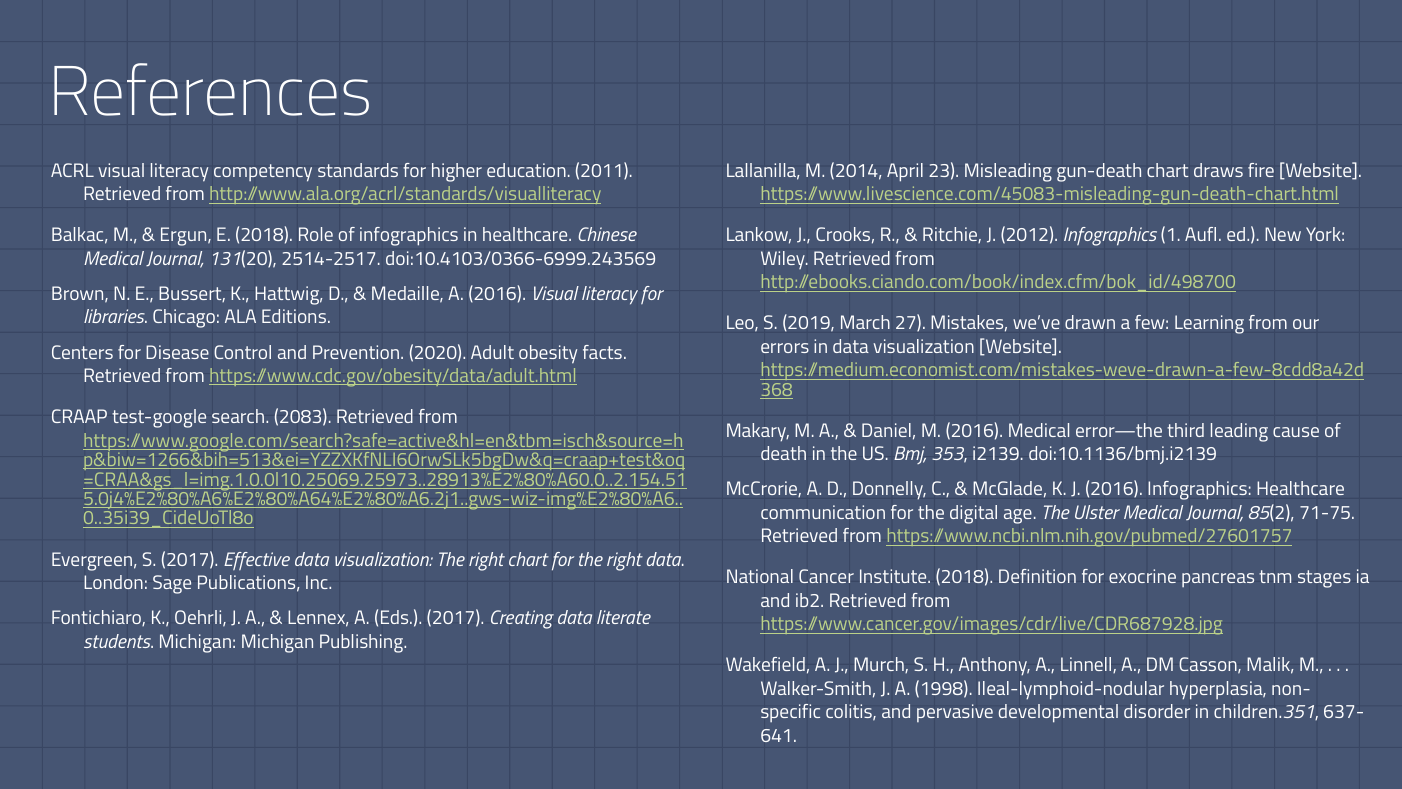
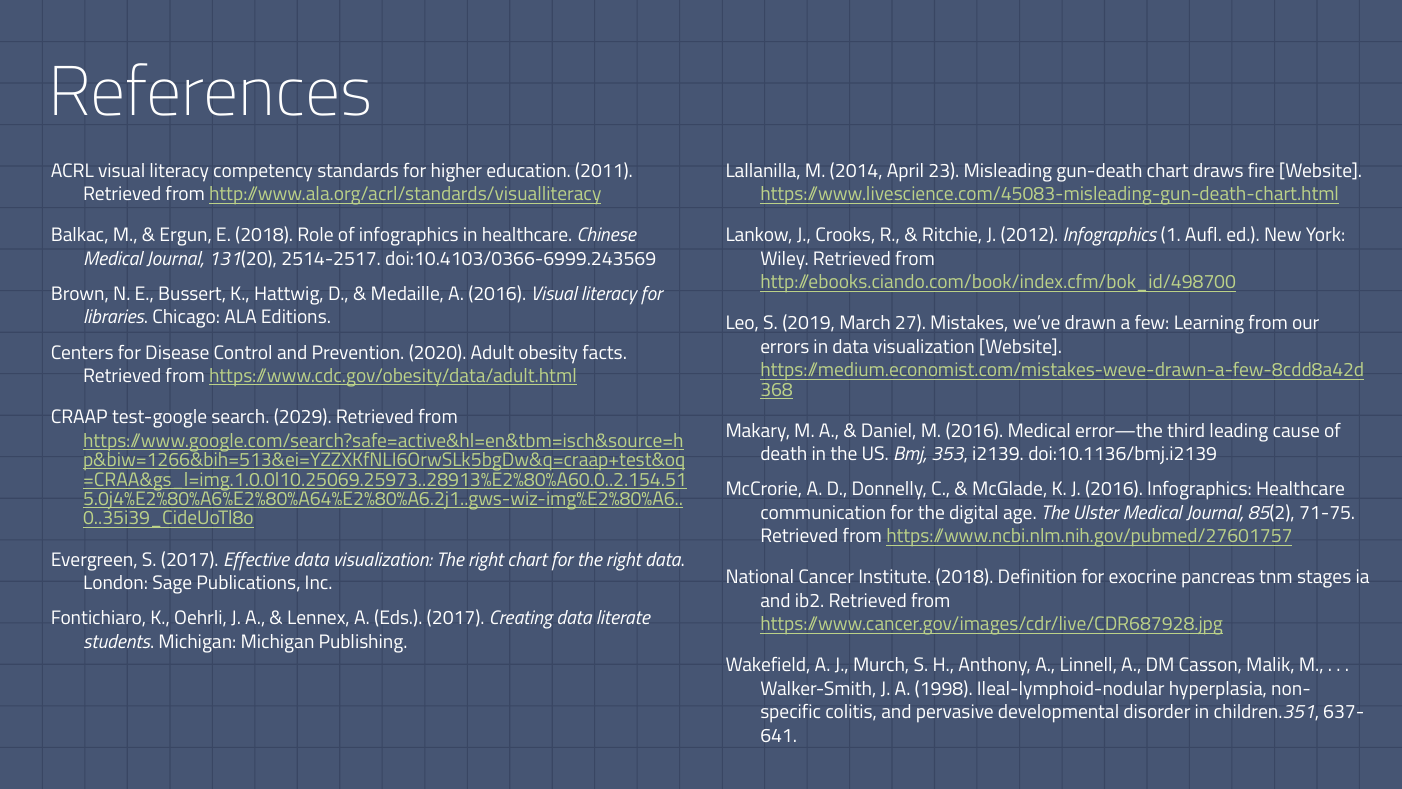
2083: 2083 -> 2029 (303, 417)
